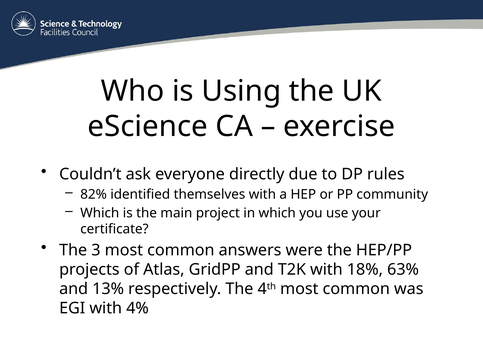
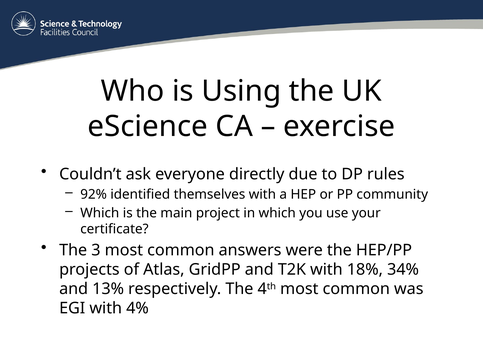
82%: 82% -> 92% (94, 194)
63%: 63% -> 34% (403, 270)
